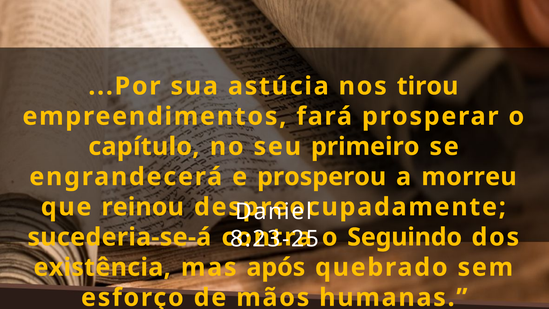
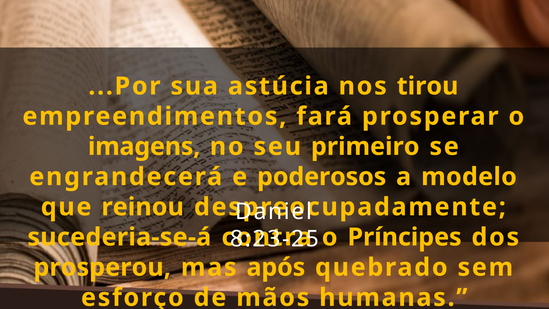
capítulo: capítulo -> imagens (144, 146)
prosperou: prosperou -> poderosos (322, 177)
morreu: morreu -> modelo (469, 177)
Seguindo: Seguindo -> Príncipes (405, 237)
existência: existência -> prosperou (102, 267)
